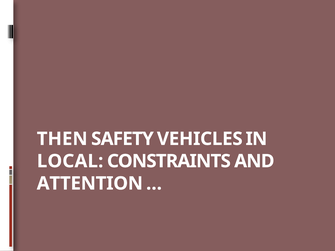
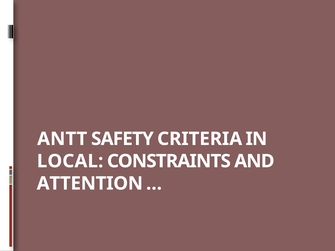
THEN: THEN -> ANTT (62, 139)
VEHICLES: VEHICLES -> CRITERIA (200, 139)
